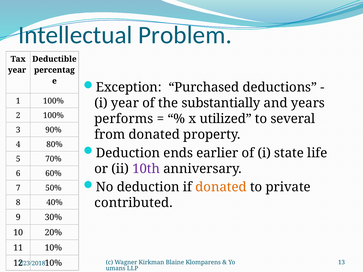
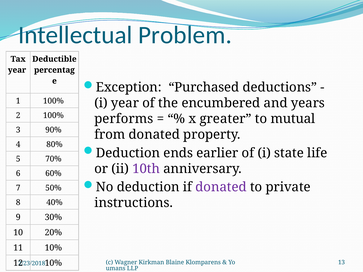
substantially: substantially -> encumbered (221, 103)
utilized: utilized -> greater (226, 119)
several: several -> mutual (293, 119)
donated colour: orange -> purple (221, 187)
contributed: contributed -> instructions (134, 203)
